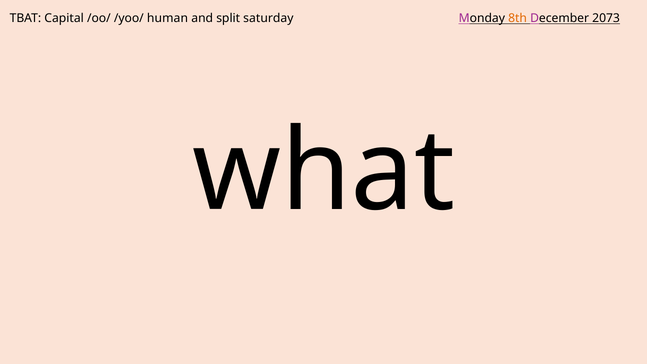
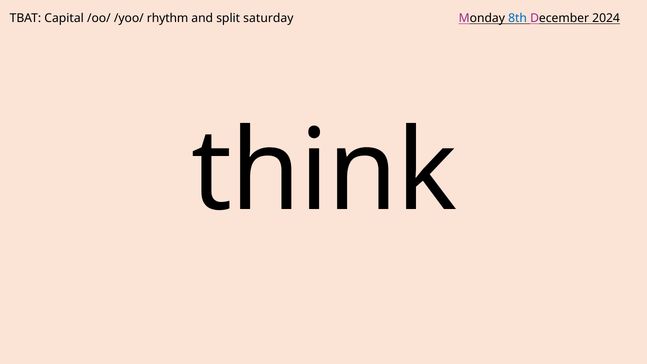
human: human -> rhythm (168, 18)
8th colour: orange -> blue (518, 18)
2073: 2073 -> 2024 (606, 18)
what: what -> think (324, 172)
